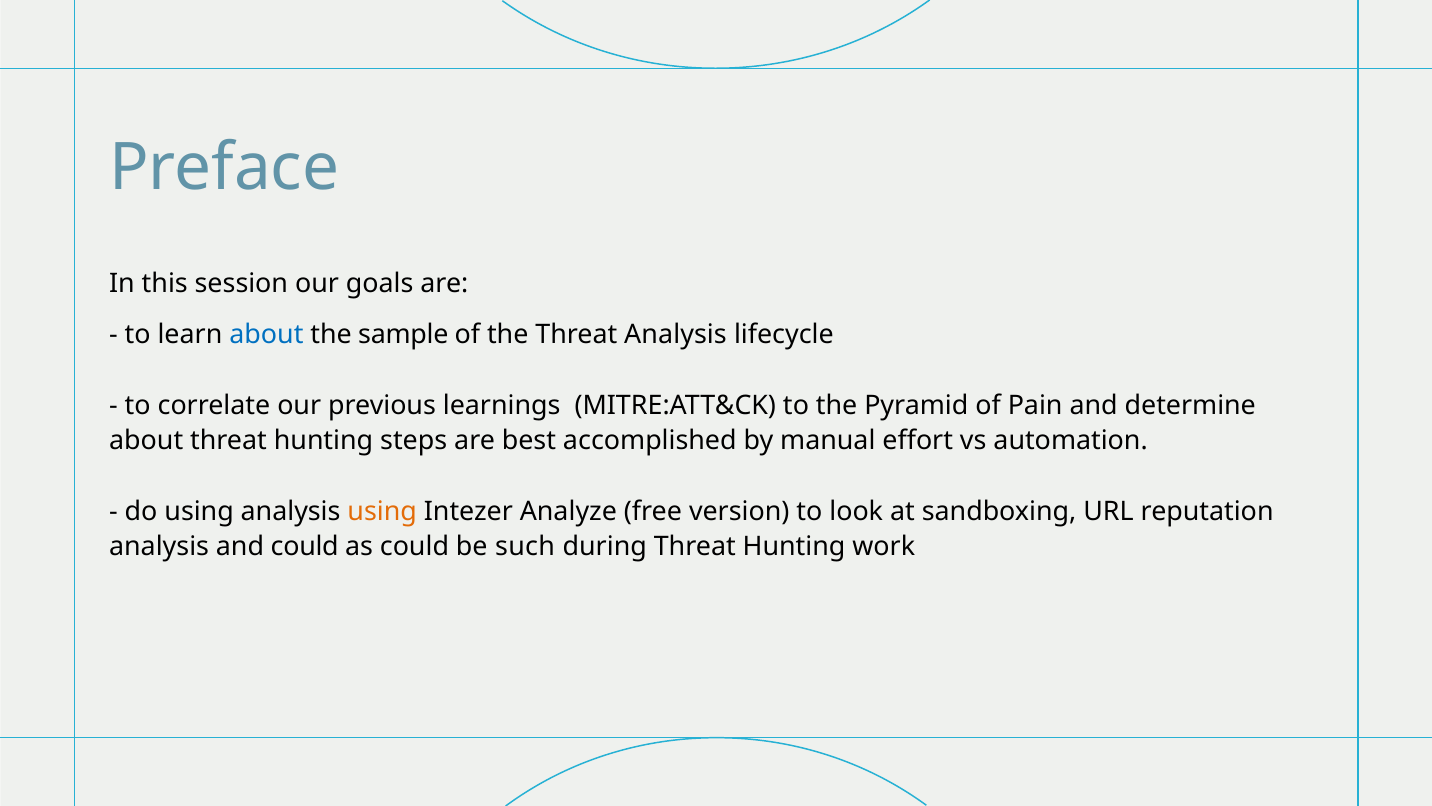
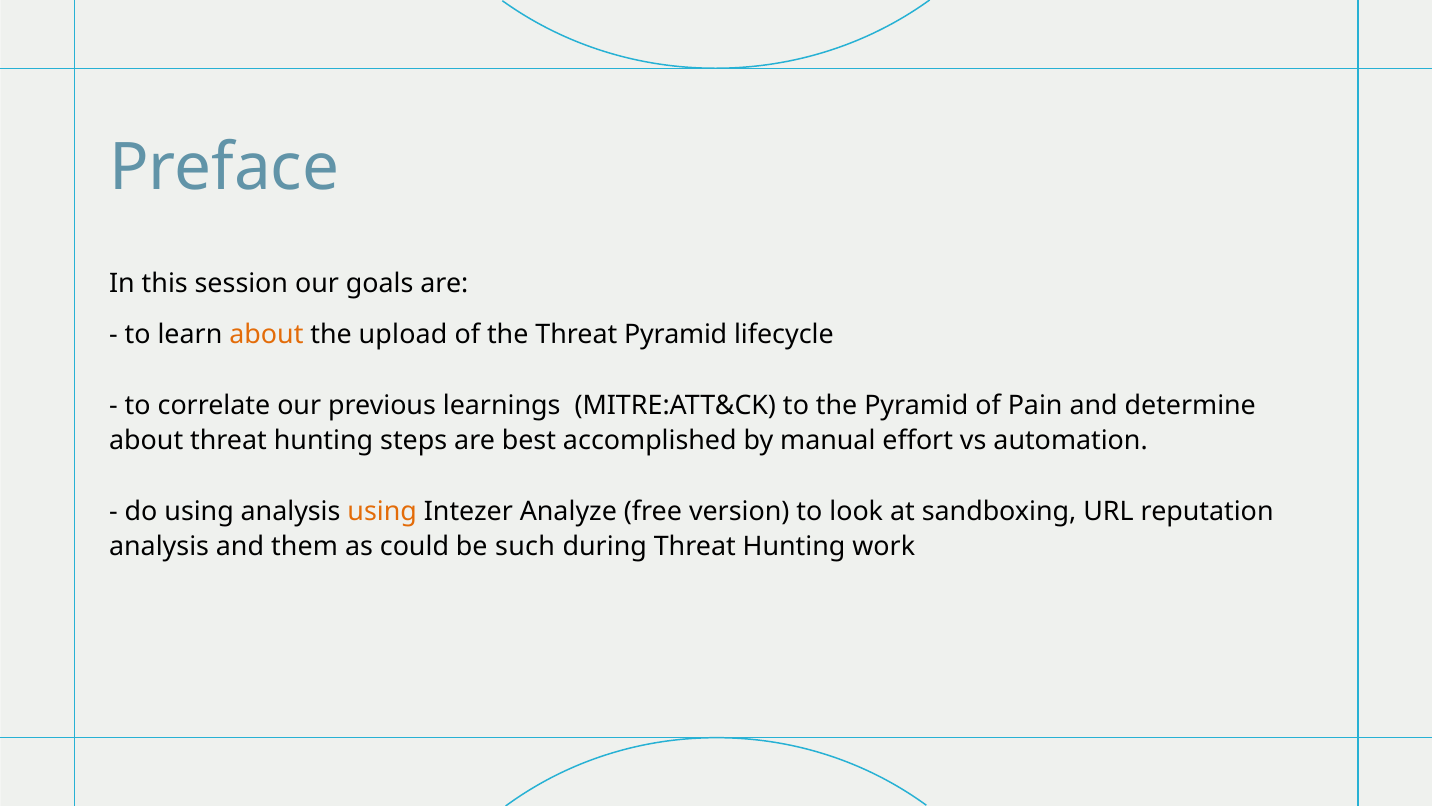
about colour: blue -> orange (266, 334)
sample: sample -> upload (403, 334)
Threat Analysis: Analysis -> Pyramid (676, 334)
and could: could -> them (305, 547)
